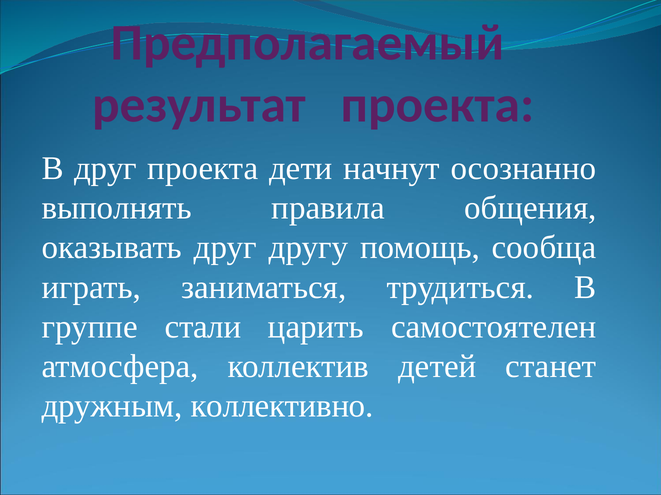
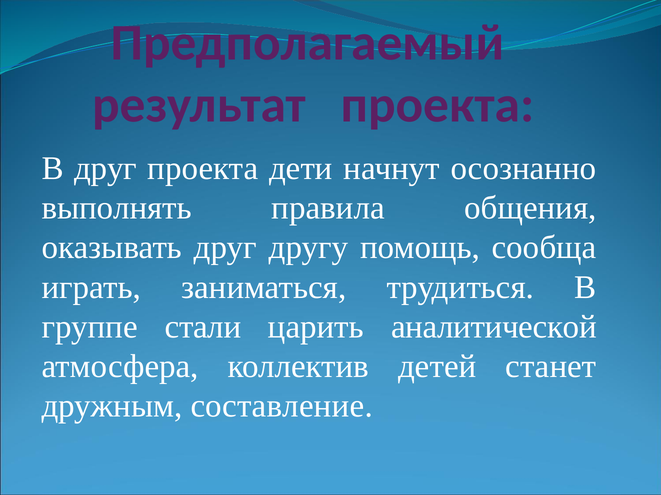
самостоятелен: самостоятелен -> аналитической (494, 327)
коллективно: коллективно -> составление (282, 407)
